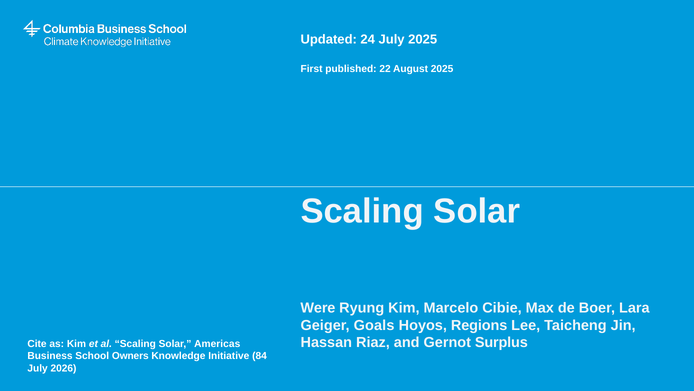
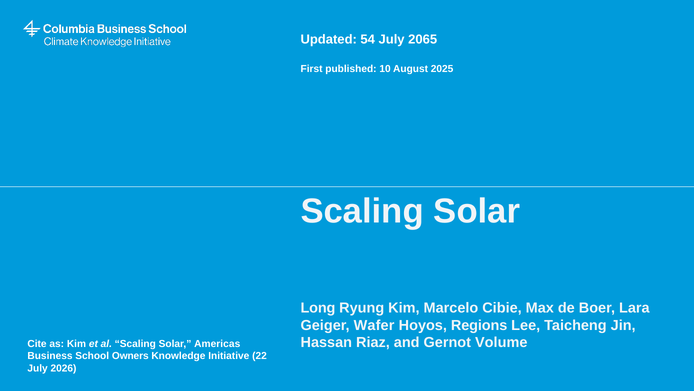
24: 24 -> 54 (368, 39)
July 2025: 2025 -> 2065 (423, 39)
22: 22 -> 10 (385, 69)
Were: Were -> Long (318, 307)
Goals: Goals -> Wafer (374, 325)
Surplus: Surplus -> Volume (501, 342)
84: 84 -> 22 (260, 356)
